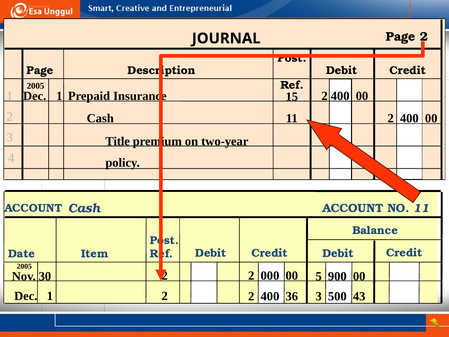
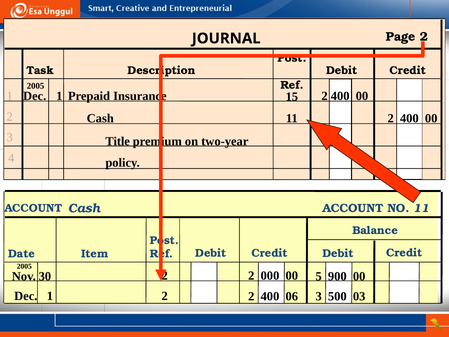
Page: Page -> Task (40, 70)
36: 36 -> 06 (292, 296)
43: 43 -> 03 (359, 296)
